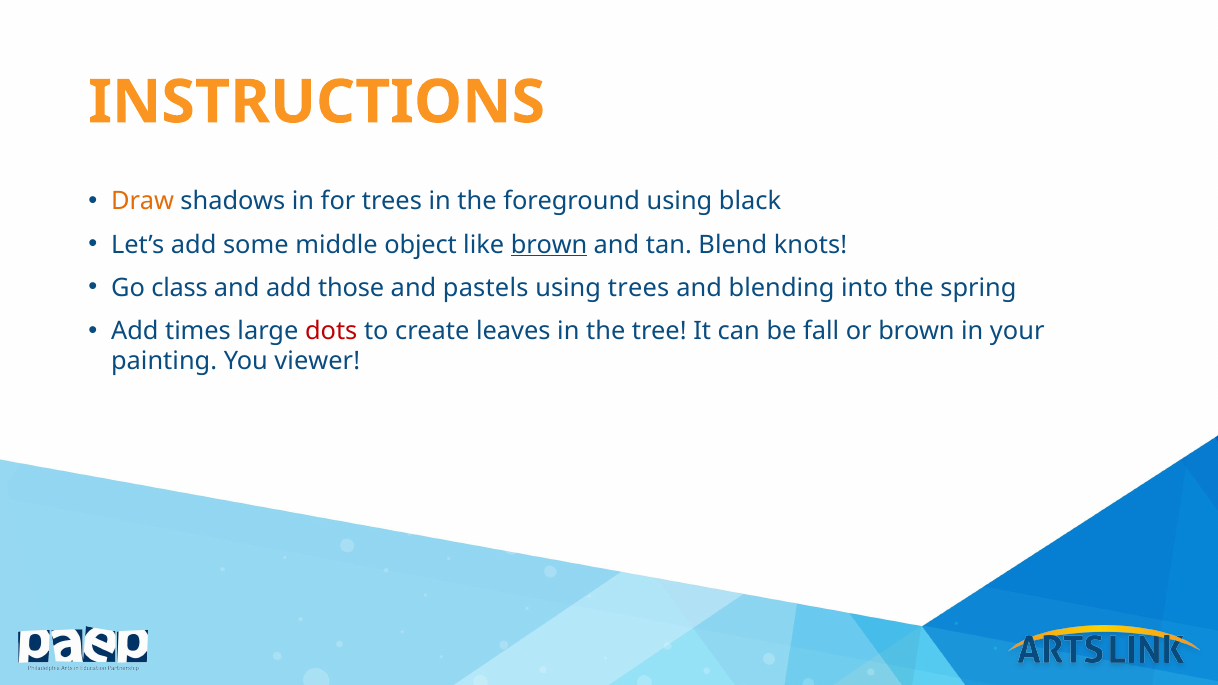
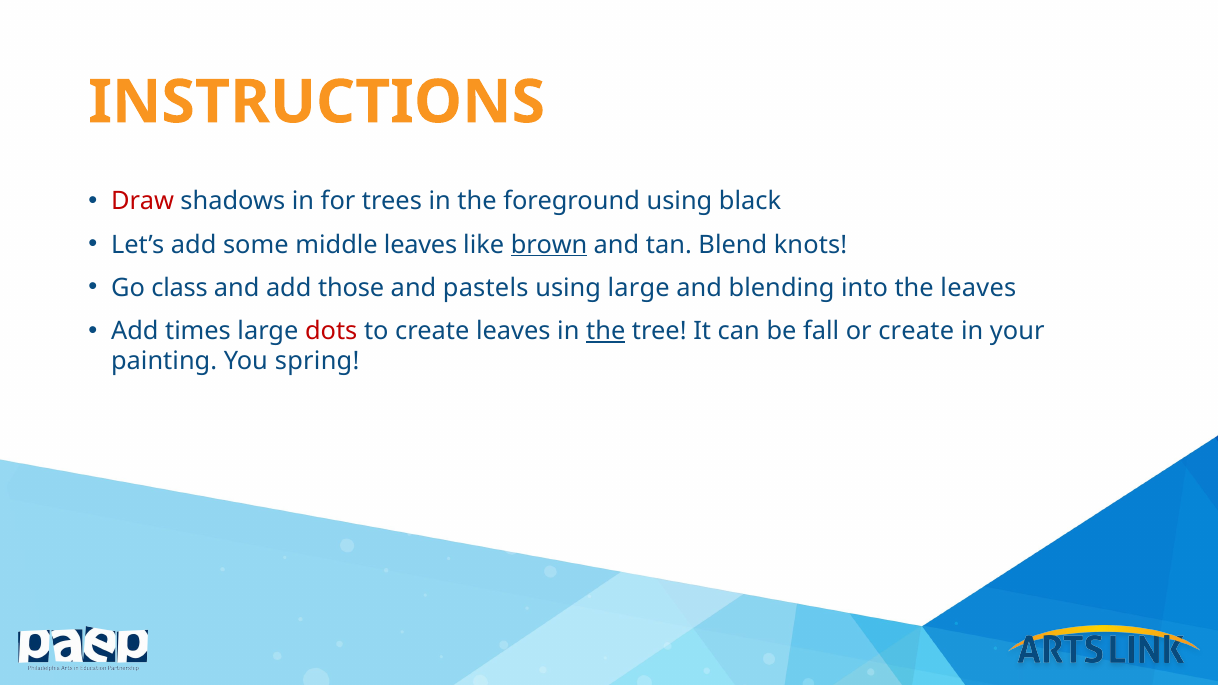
Draw colour: orange -> red (143, 202)
middle object: object -> leaves (421, 245)
using trees: trees -> large (639, 288)
the spring: spring -> leaves (978, 288)
the underline: none -> present (606, 331)
or brown: brown -> create (916, 331)
viewer: viewer -> spring (317, 362)
